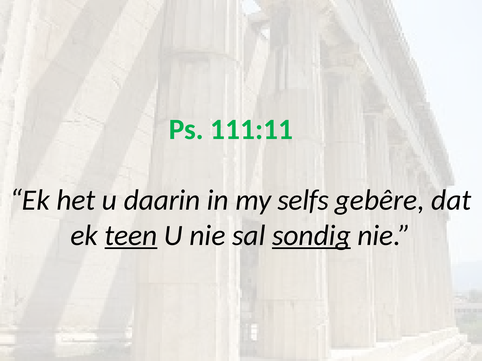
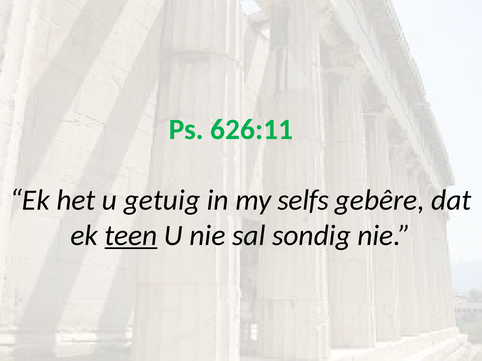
111:11: 111:11 -> 626:11 (252, 130)
daarin: daarin -> getuig (162, 200)
sondig underline: present -> none (311, 236)
